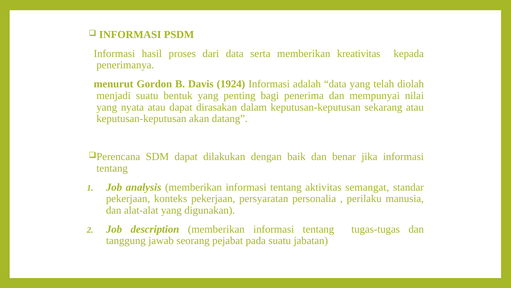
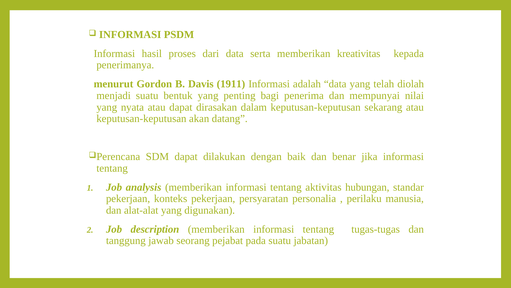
1924: 1924 -> 1911 (231, 84)
semangat: semangat -> hubungan (367, 187)
